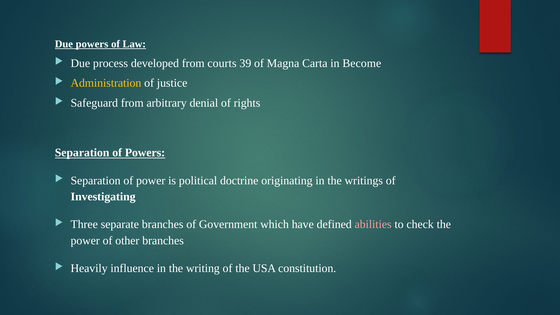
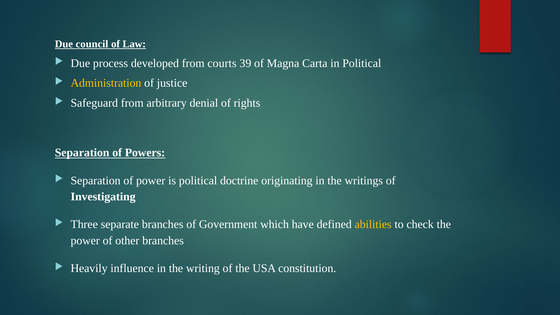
Due powers: powers -> council (92, 44)
in Become: Become -> Political (362, 63)
abilities colour: pink -> yellow (373, 224)
